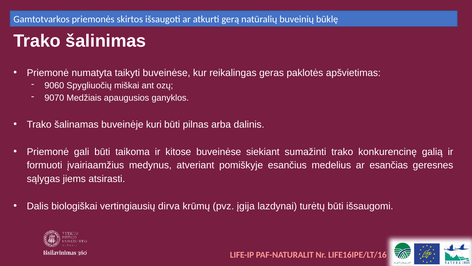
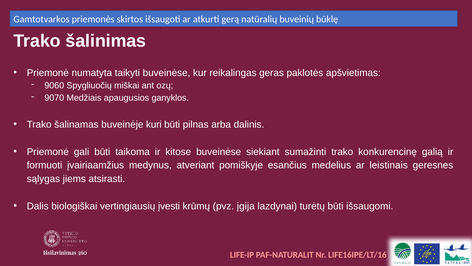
esančias: esančias -> leistinais (389, 165)
dirva: dirva -> įvesti (169, 206)
